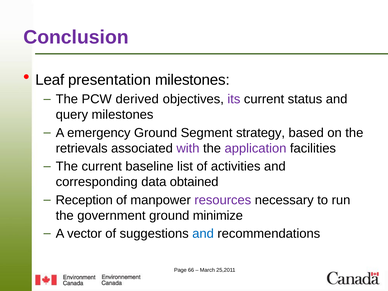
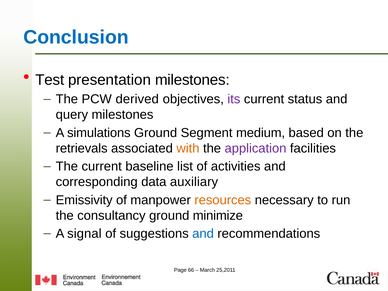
Conclusion colour: purple -> blue (76, 37)
Leaf: Leaf -> Test (50, 80)
emergency: emergency -> simulations (99, 133)
strategy: strategy -> medium (261, 133)
with colour: purple -> orange (188, 148)
obtained: obtained -> auxiliary (194, 182)
Reception: Reception -> Emissivity (84, 200)
resources colour: purple -> orange (223, 200)
government: government -> consultancy (111, 216)
vector: vector -> signal (84, 234)
